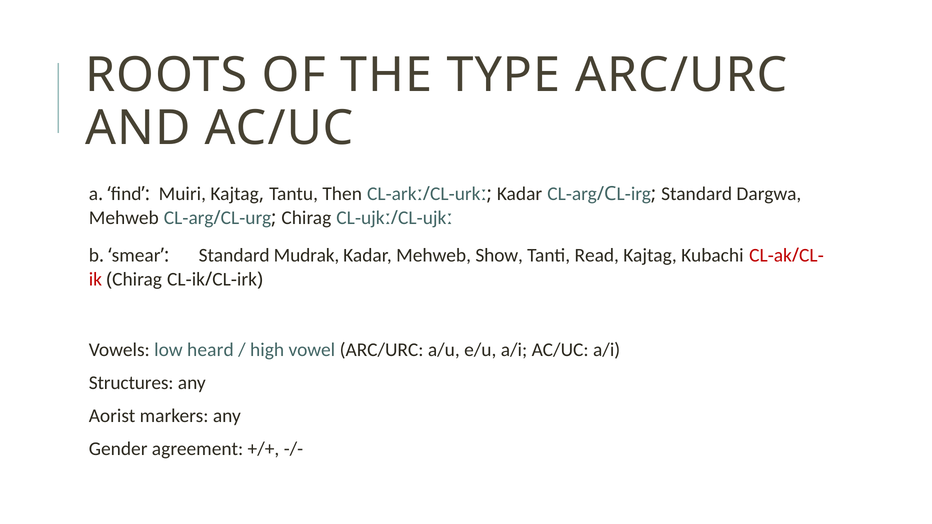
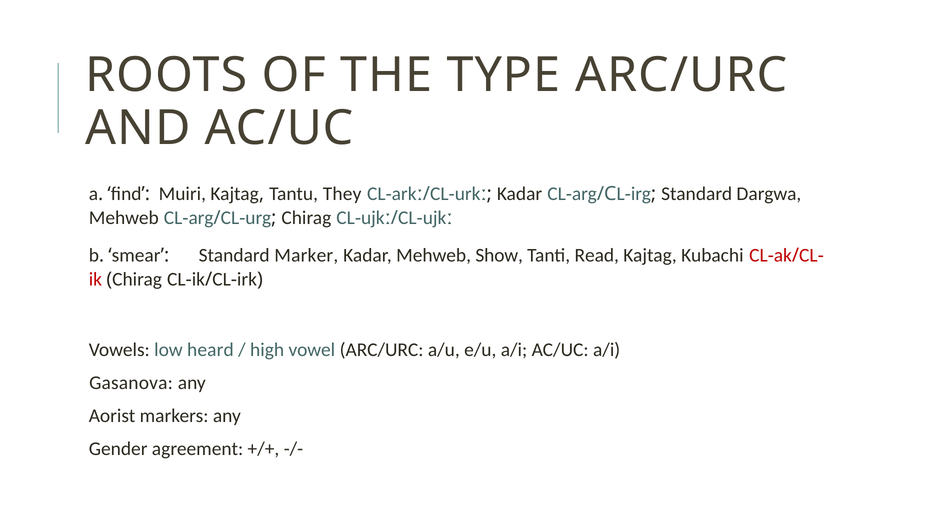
Then: Then -> They (342, 194)
Mudrak: Mudrak -> Marker (306, 256)
Structures: Structures -> Gasanova (131, 383)
